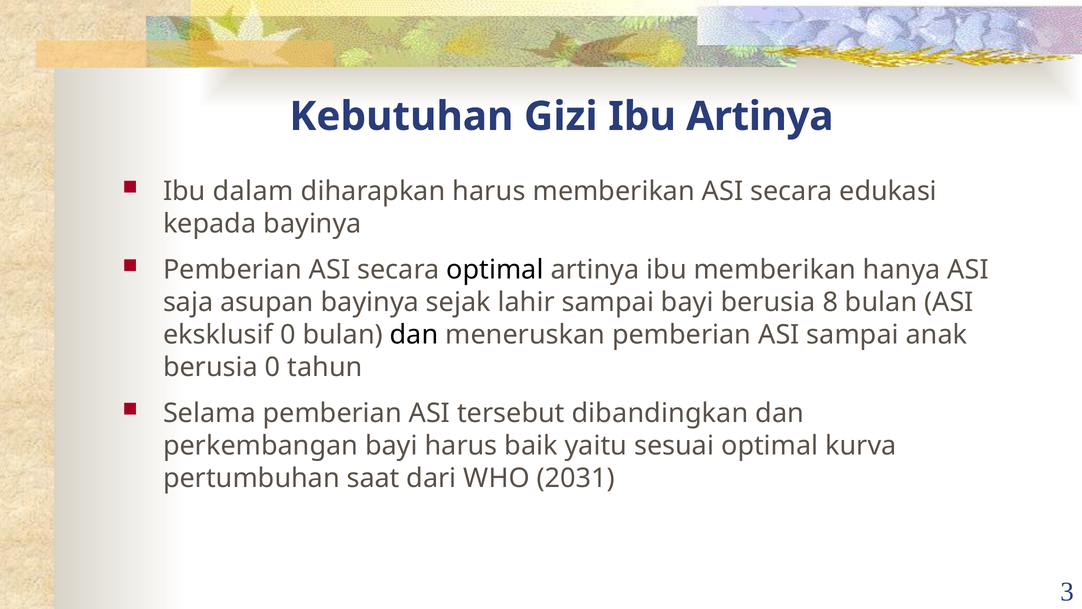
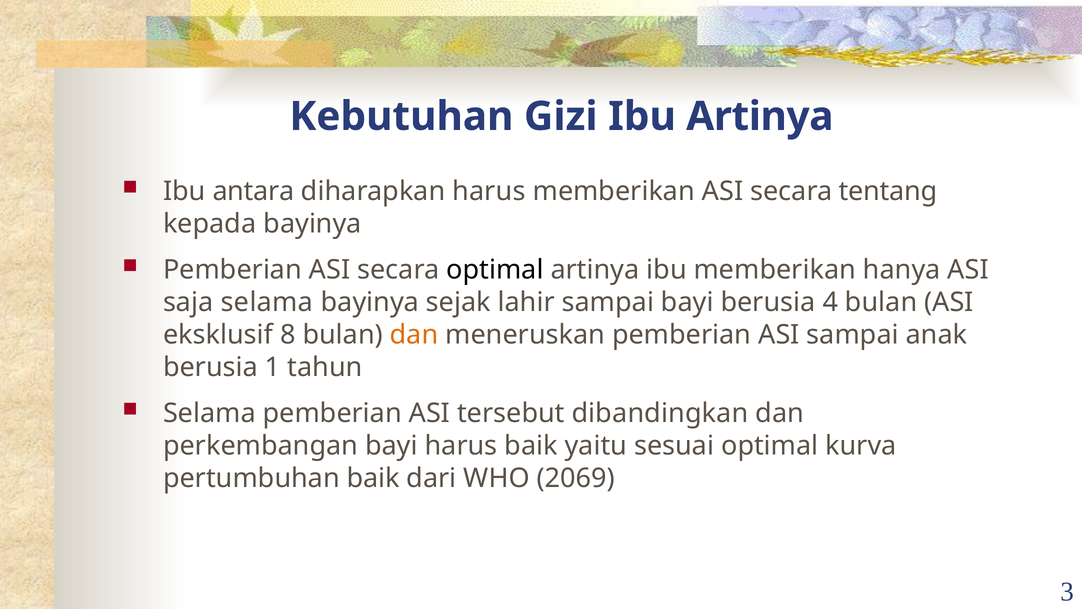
dalam: dalam -> antara (253, 191)
edukasi: edukasi -> tentang (888, 191)
saja asupan: asupan -> selama (267, 302)
8: 8 -> 4 (830, 302)
eksklusif 0: 0 -> 8 (288, 335)
dan colour: black -> orange (414, 335)
berusia 0: 0 -> 1 (273, 367)
pertumbuhan saat: saat -> baik (373, 478)
2031: 2031 -> 2069 (576, 478)
